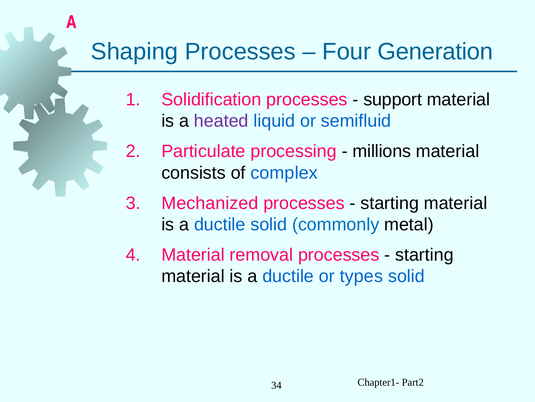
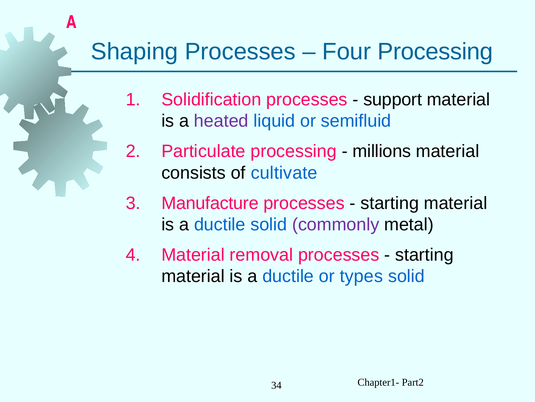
Four Generation: Generation -> Processing (435, 52)
complex: complex -> cultivate (284, 172)
Mechanized: Mechanized -> Manufacture (210, 203)
commonly colour: blue -> purple (336, 224)
